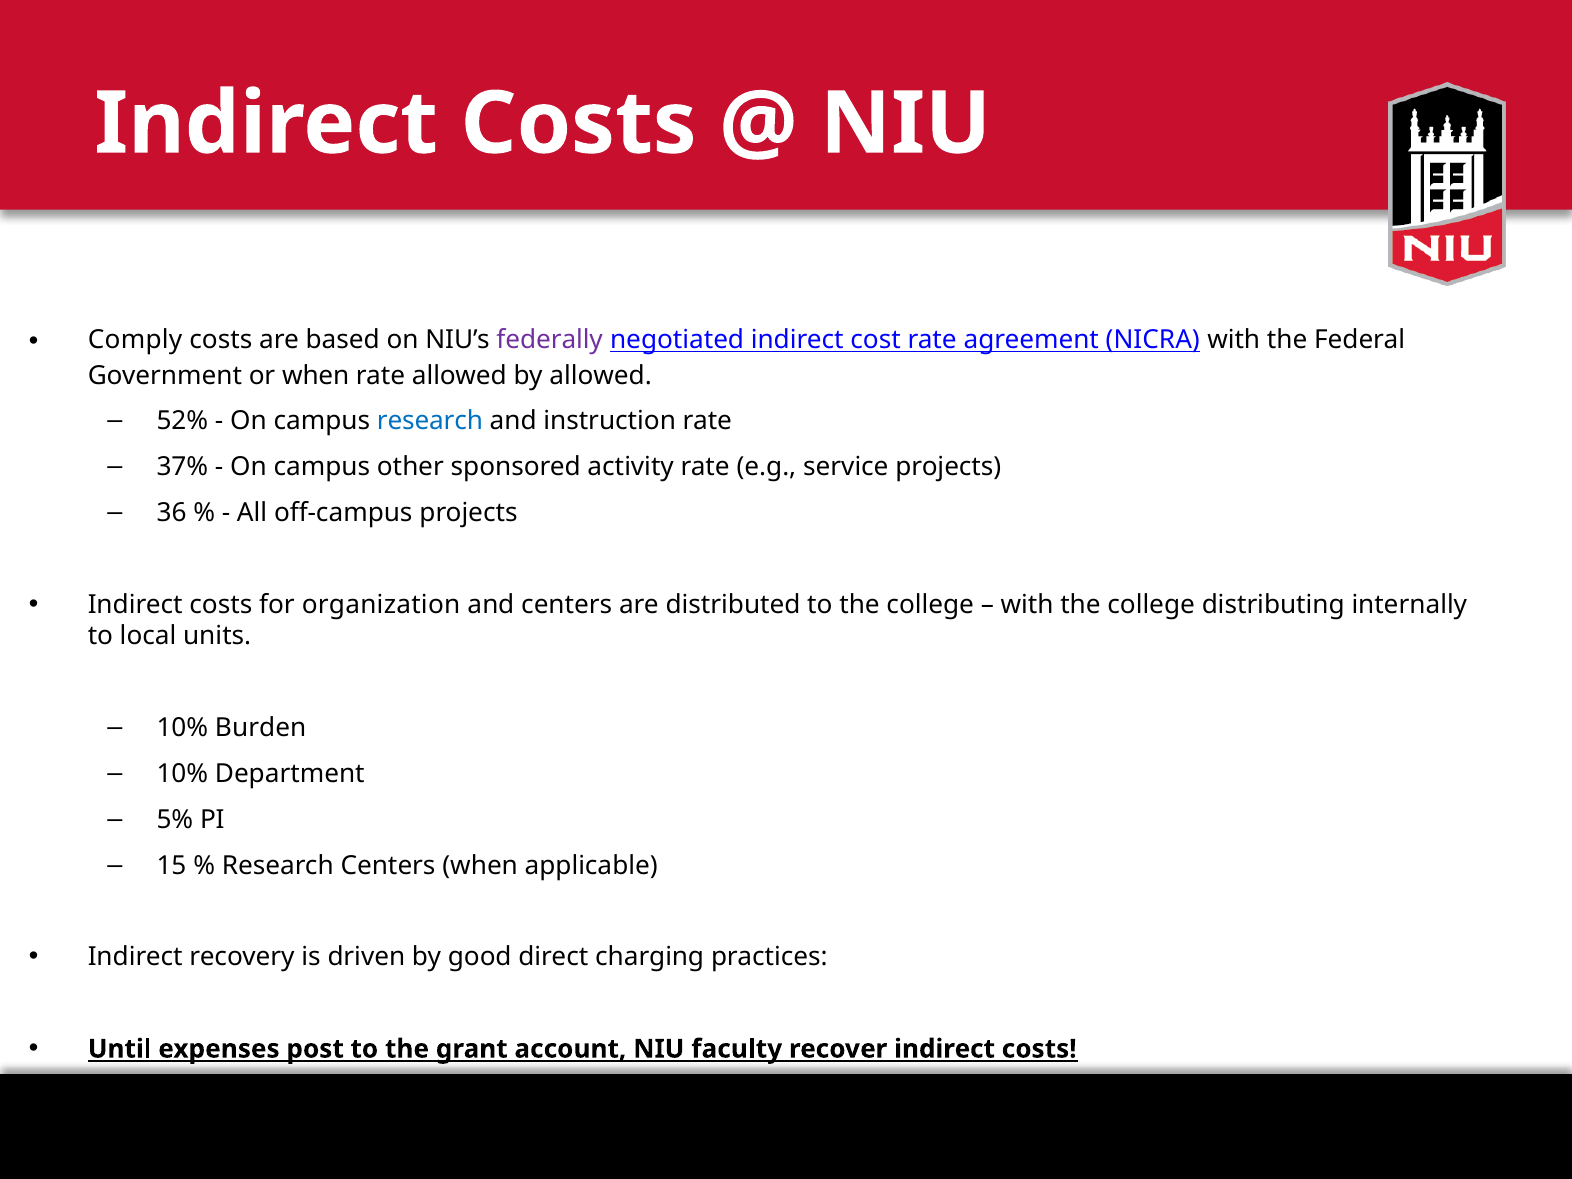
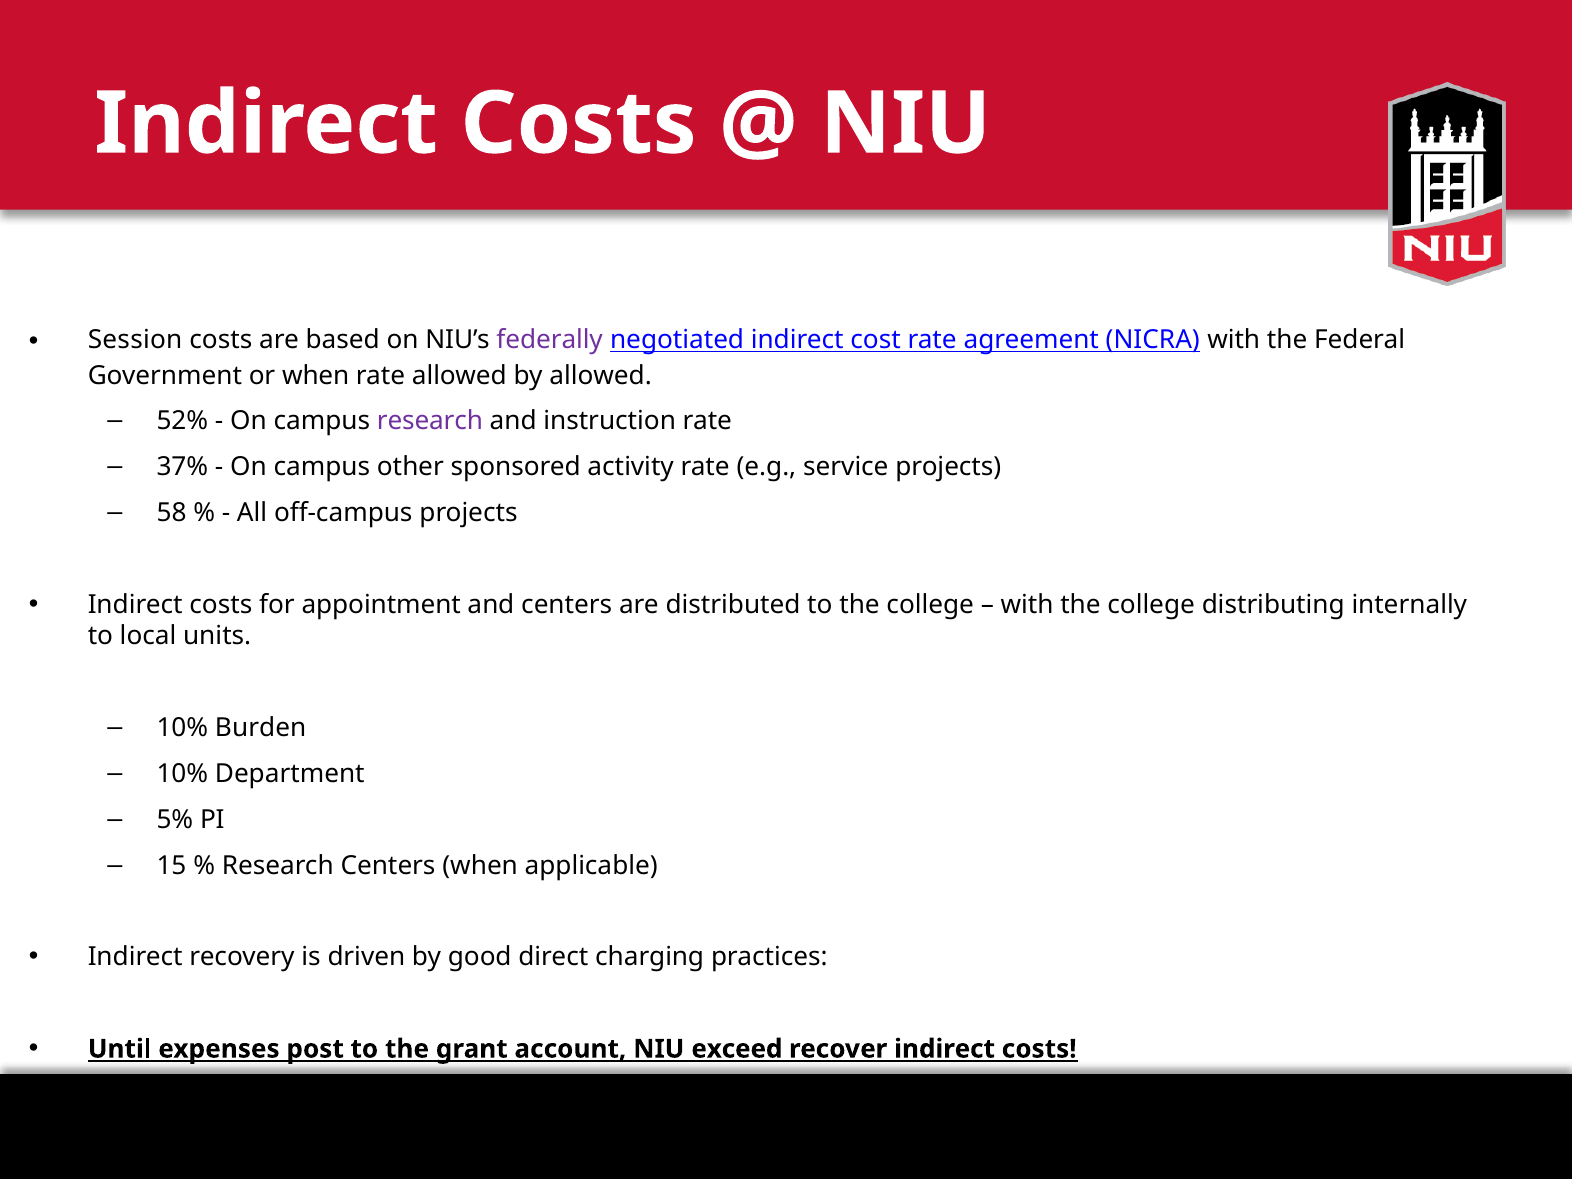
Comply: Comply -> Session (135, 340)
research colour: blue -> purple (430, 421)
36: 36 -> 58 (172, 513)
organization: organization -> appointment (381, 605)
faculty: faculty -> exceed (737, 1049)
